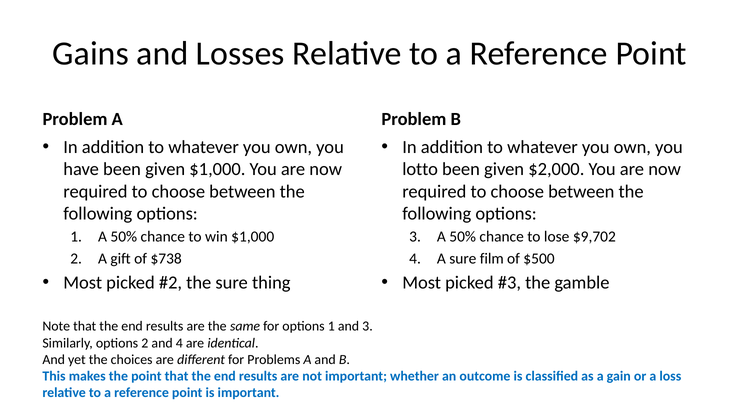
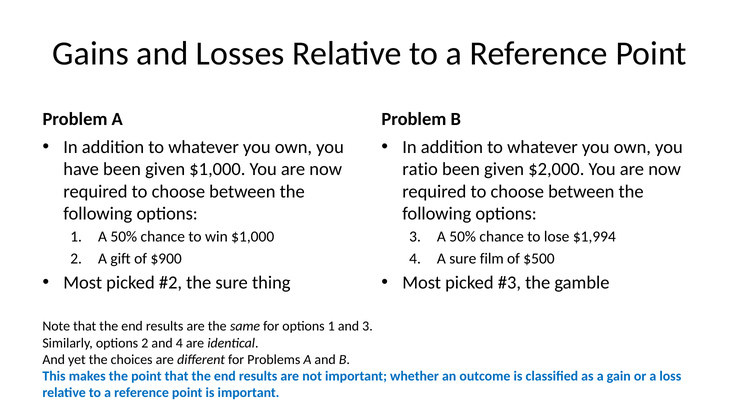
lotto: lotto -> ratio (420, 169)
$9,702: $9,702 -> $1,994 (594, 237)
$738: $738 -> $900 (166, 259)
